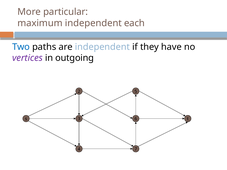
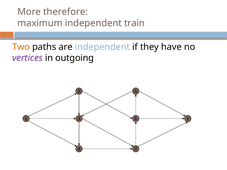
particular: particular -> therefore (66, 12)
each: each -> train (134, 23)
Two colour: blue -> orange (21, 47)
